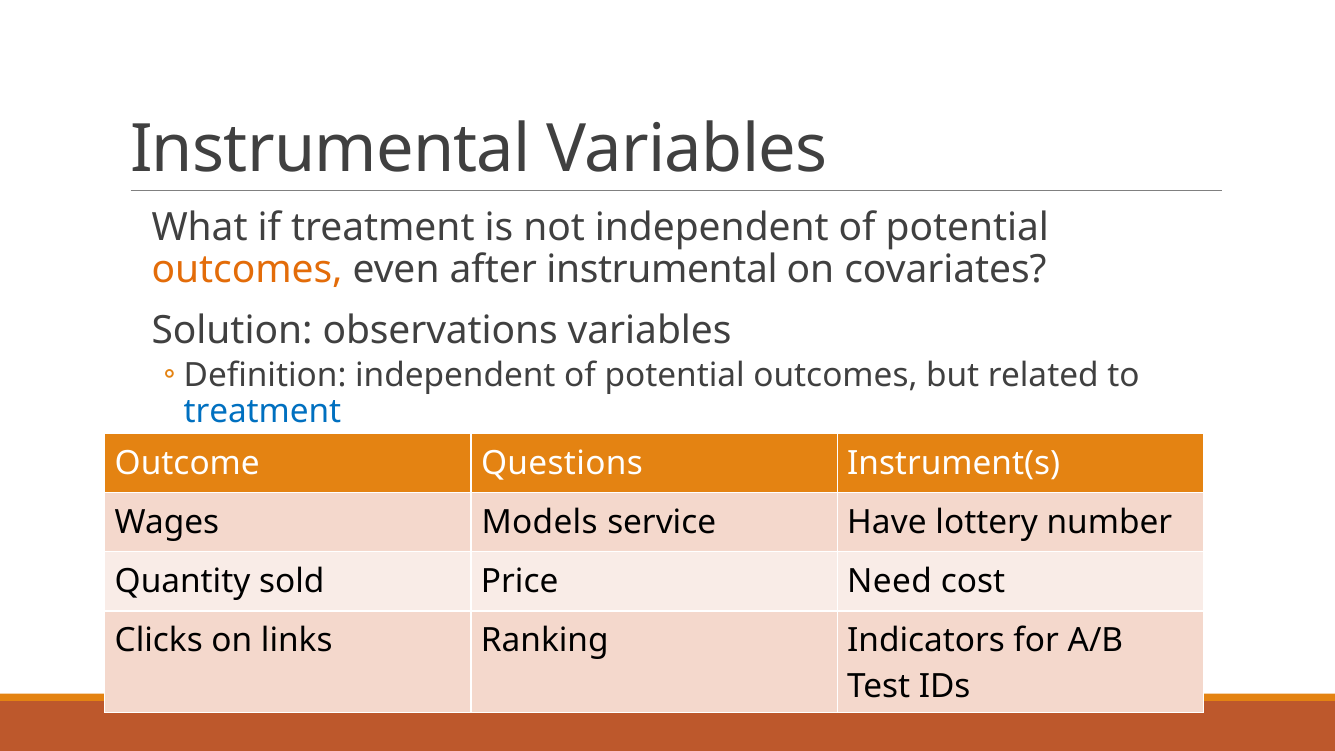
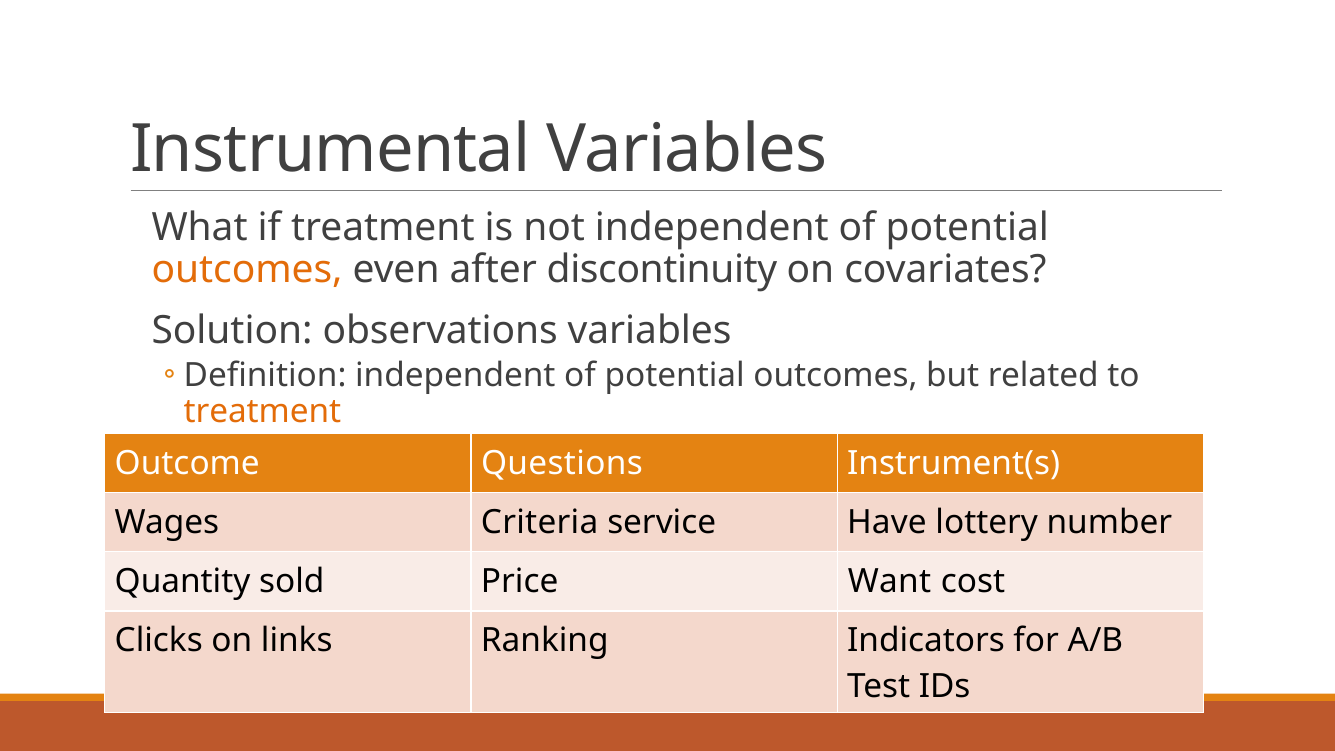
after instrumental: instrumental -> discontinuity (662, 269)
treatment colour: blue -> orange (262, 411)
Models: Models -> Criteria (540, 522)
Need: Need -> Want (890, 582)
